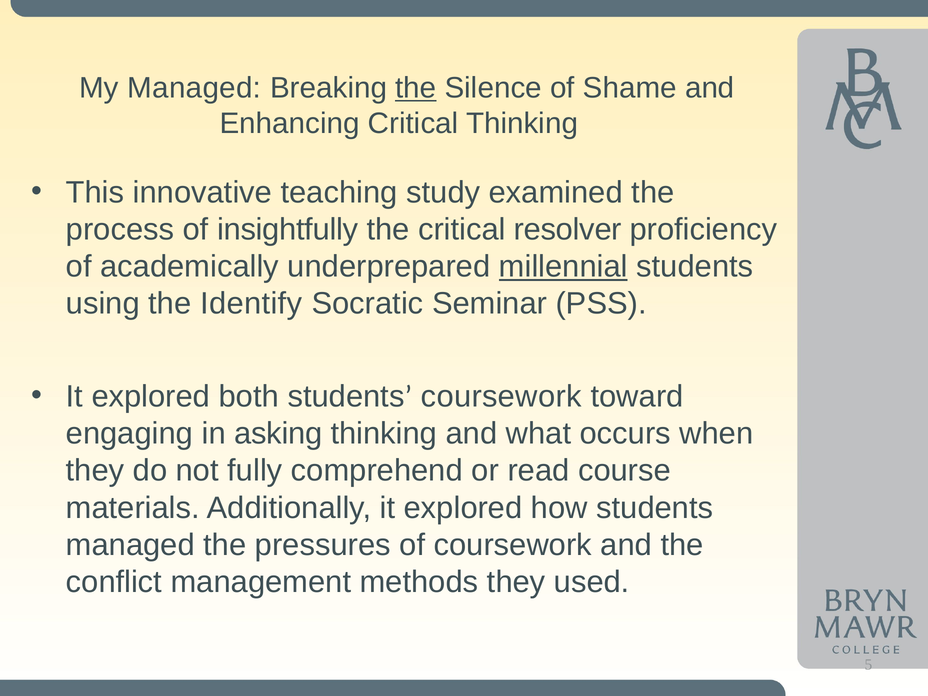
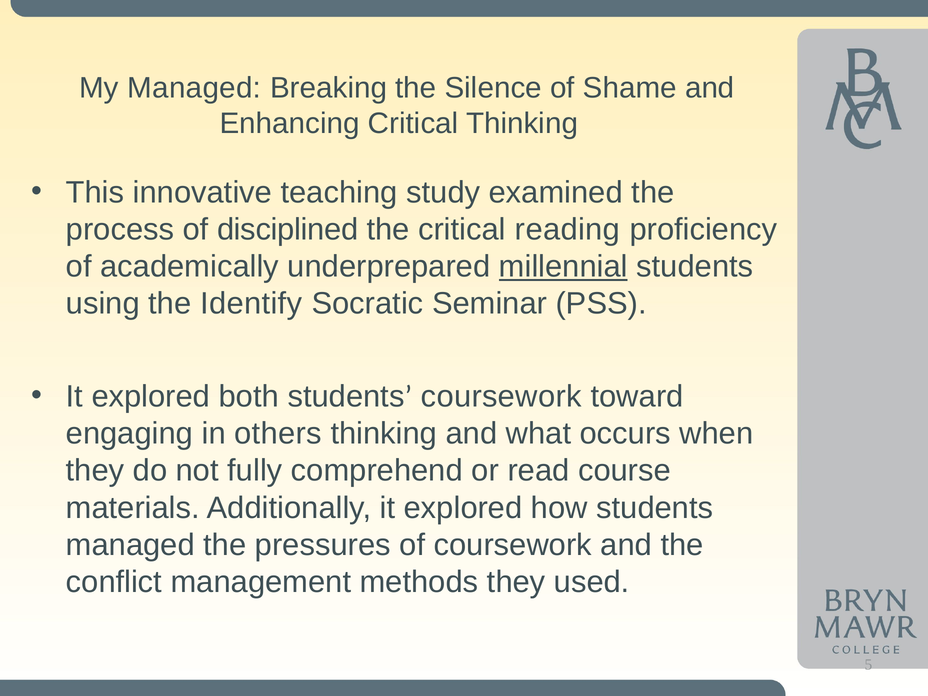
the underline: present -> none (416, 88)
insightfully: insightfully -> disciplined (288, 229)
resolver: resolver -> reading (568, 229)
asking: asking -> others (278, 434)
